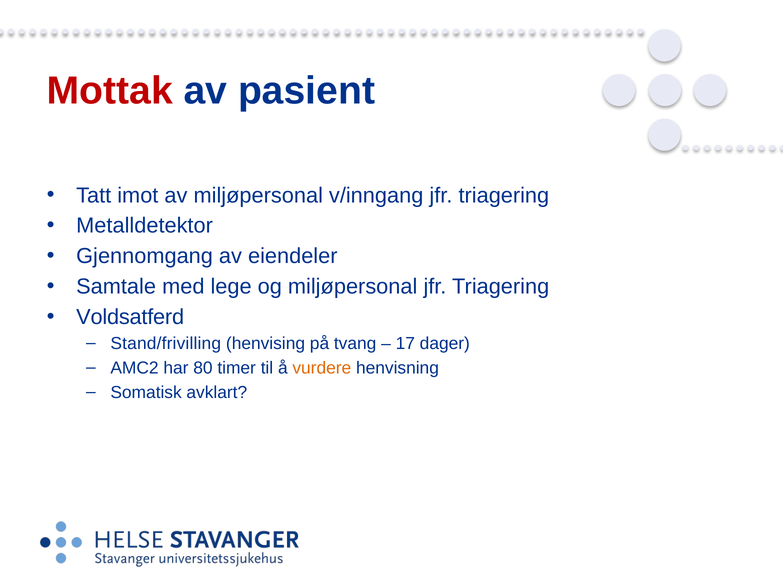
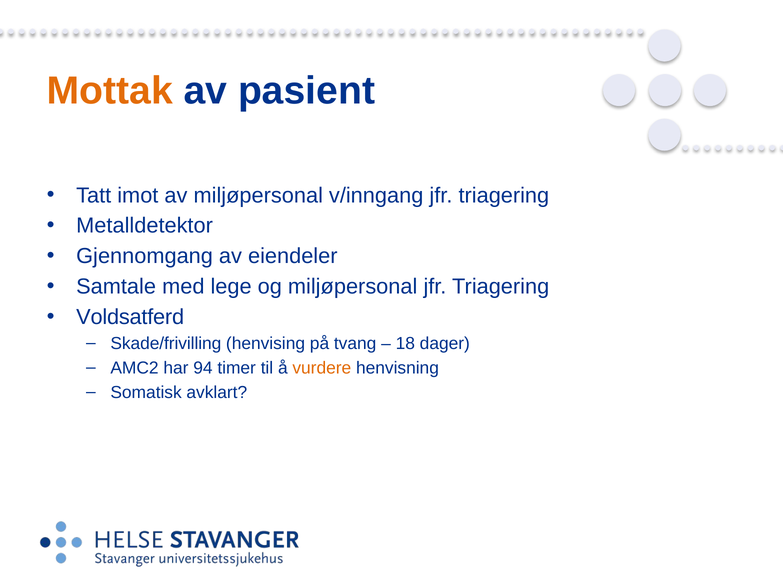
Mottak colour: red -> orange (110, 91)
Stand/frivilling: Stand/frivilling -> Skade/frivilling (166, 344)
17: 17 -> 18 (405, 344)
80: 80 -> 94 (203, 368)
